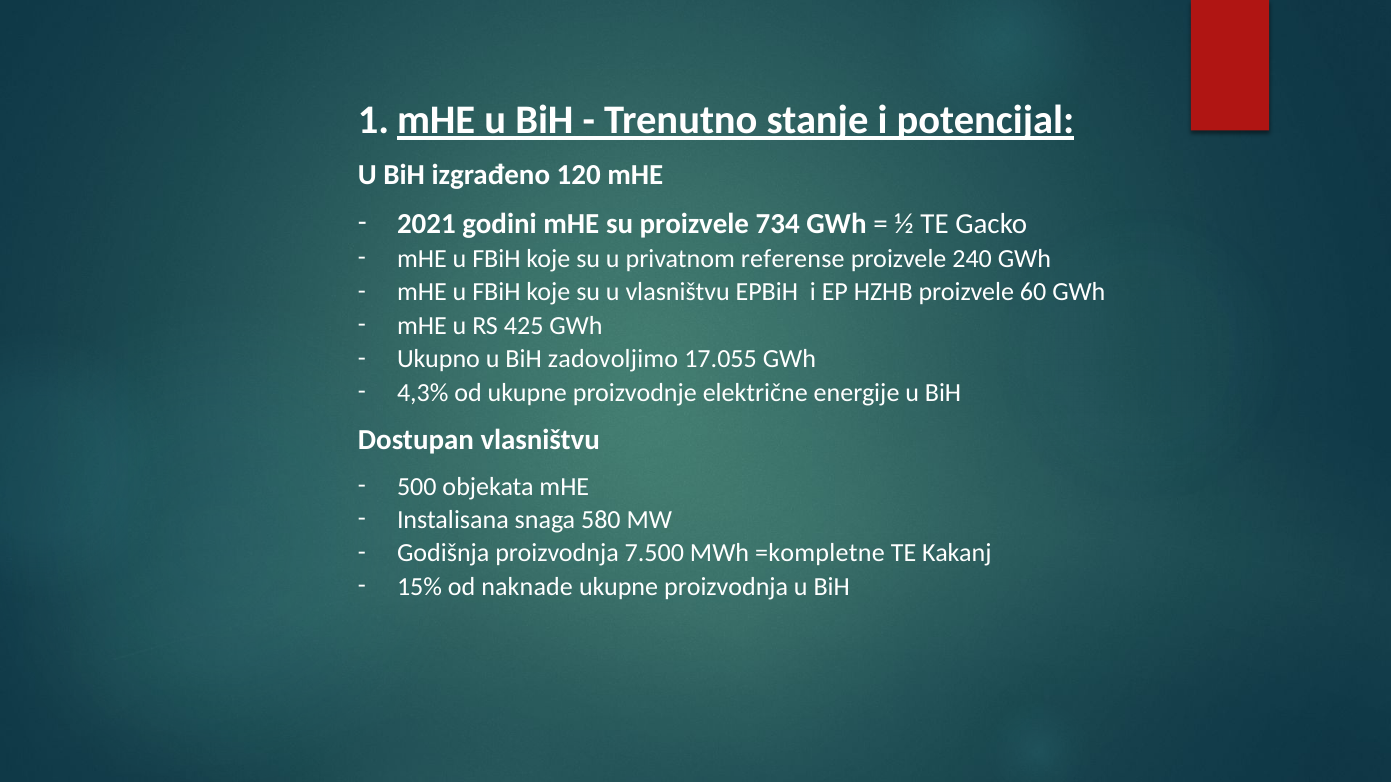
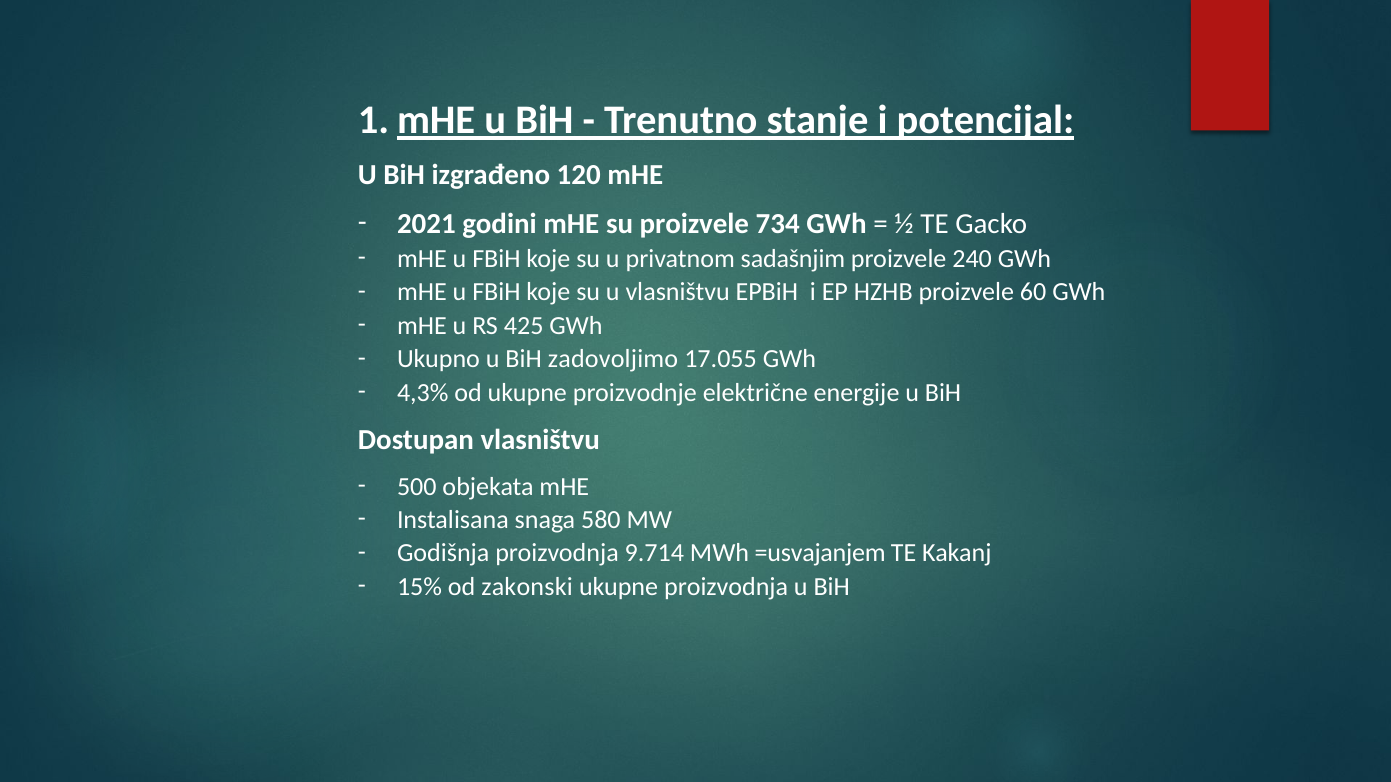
referense: referense -> sadašnjim (793, 259)
7.500: 7.500 -> 9.714 (654, 554)
=kompletne: =kompletne -> =usvajanjem (820, 554)
naknade: naknade -> zakonski (527, 587)
